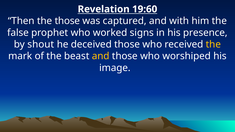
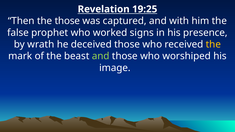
19:60: 19:60 -> 19:25 (145, 9)
shout: shout -> wrath (41, 44)
and colour: yellow -> light green (101, 56)
